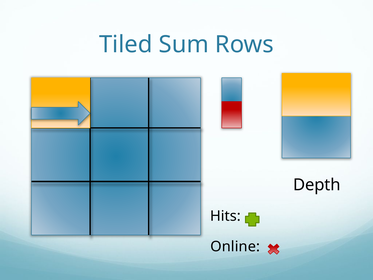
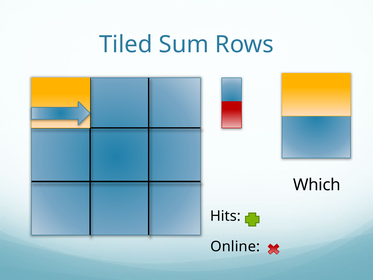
Depth: Depth -> Which (317, 185)
